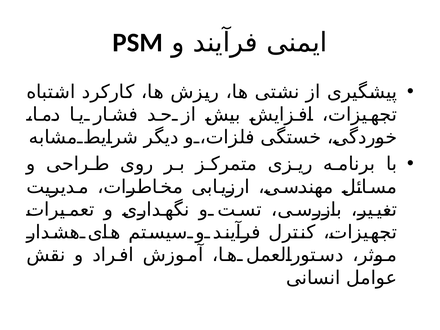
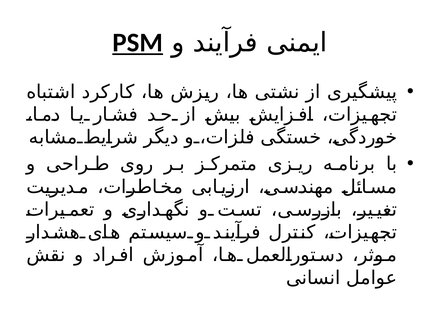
PSM underline: none -> present (138, 43)
